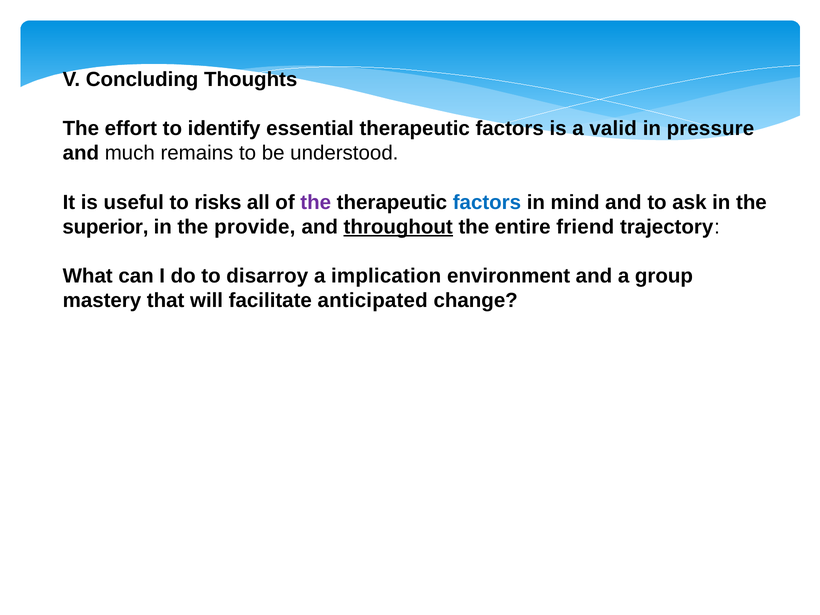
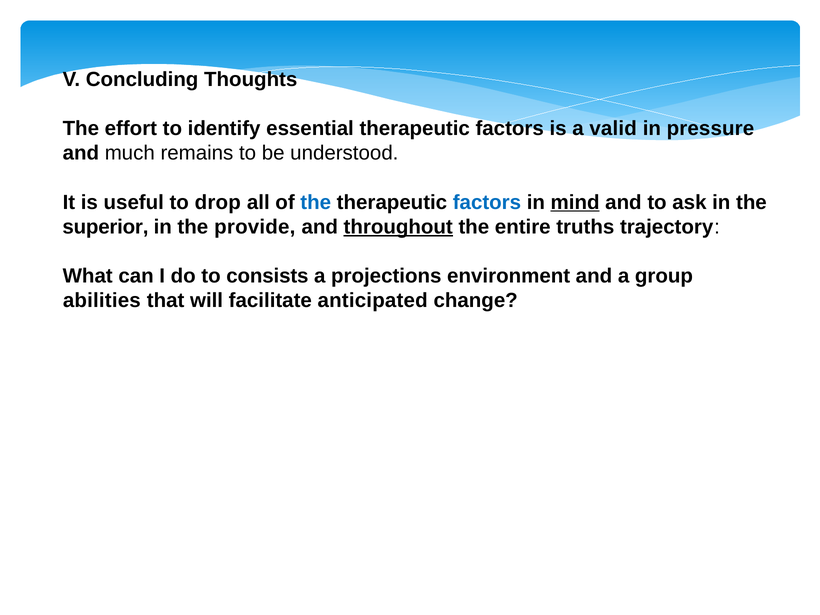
risks: risks -> drop (218, 202)
the colour: purple -> blue (316, 202)
mind underline: none -> present (575, 202)
friend: friend -> truths (585, 227)
disarroy: disarroy -> consists (267, 276)
implication: implication -> projections (386, 276)
mastery: mastery -> abilities (102, 301)
